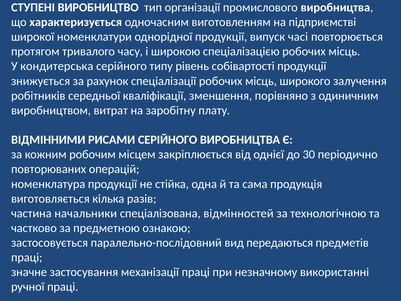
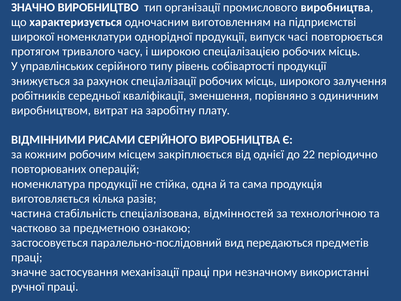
СТУПЕНІ: СТУПЕНІ -> ЗНАЧНО (33, 7)
кондитерська: кондитерська -> управлінських (57, 66)
30: 30 -> 22 (309, 154)
начальники: начальники -> стабільність (86, 213)
